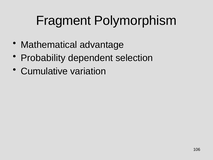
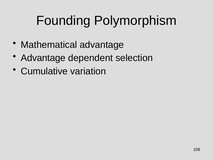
Fragment: Fragment -> Founding (63, 21)
Probability: Probability -> Advantage (43, 58)
